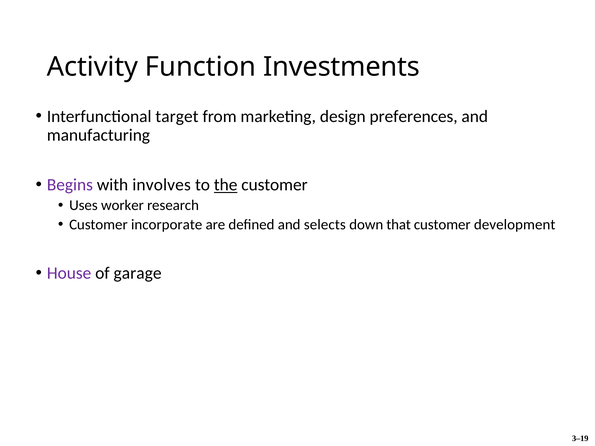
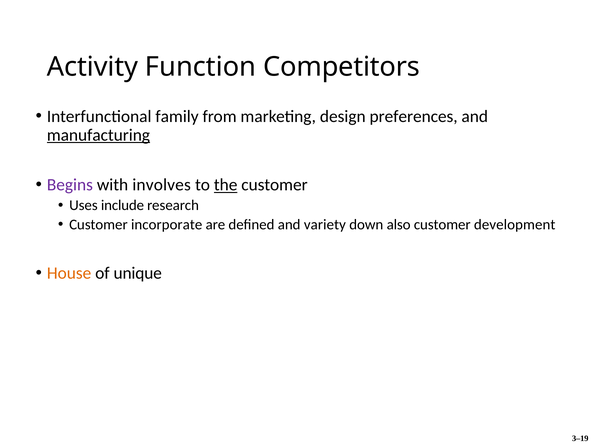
Investments: Investments -> Competitors (342, 67)
target: target -> family (177, 116)
manufacturing underline: none -> present (98, 135)
worker: worker -> include (122, 206)
selects: selects -> variety (325, 225)
that: that -> also (399, 225)
House colour: purple -> orange (69, 273)
garage: garage -> unique (138, 273)
